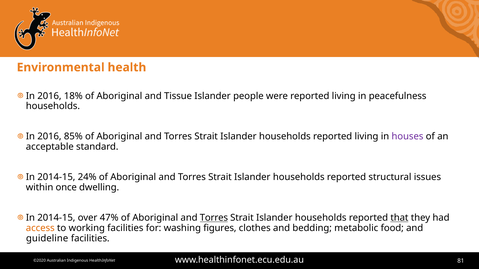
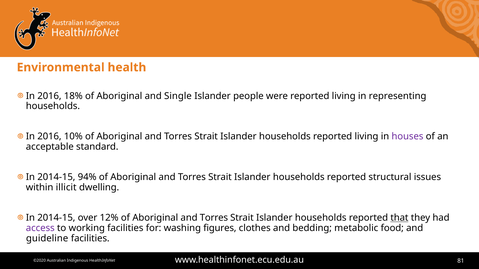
Tissue: Tissue -> Single (178, 96)
peacefulness: peacefulness -> representing (398, 96)
85%: 85% -> 10% (73, 137)
24%: 24% -> 94% (87, 177)
once: once -> illicit (66, 188)
47%: 47% -> 12% (109, 218)
Torres underline: present -> none (214, 218)
access colour: orange -> purple (40, 228)
